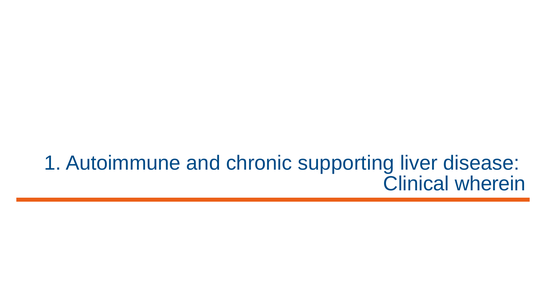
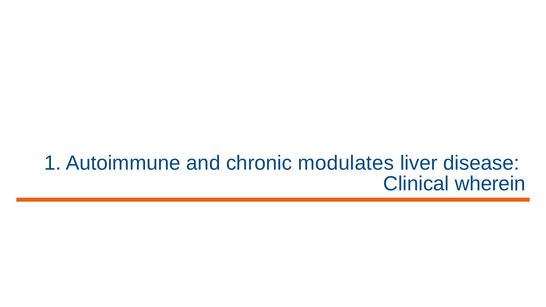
supporting: supporting -> modulates (346, 163)
